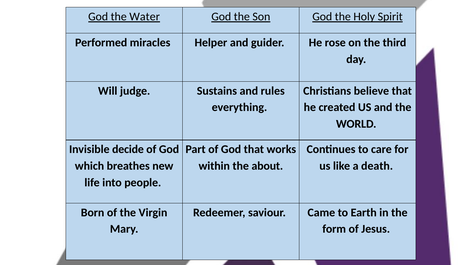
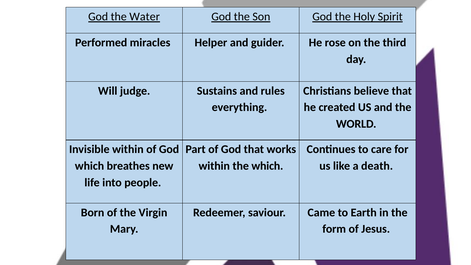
Invisible decide: decide -> within (128, 149)
the about: about -> which (267, 166)
